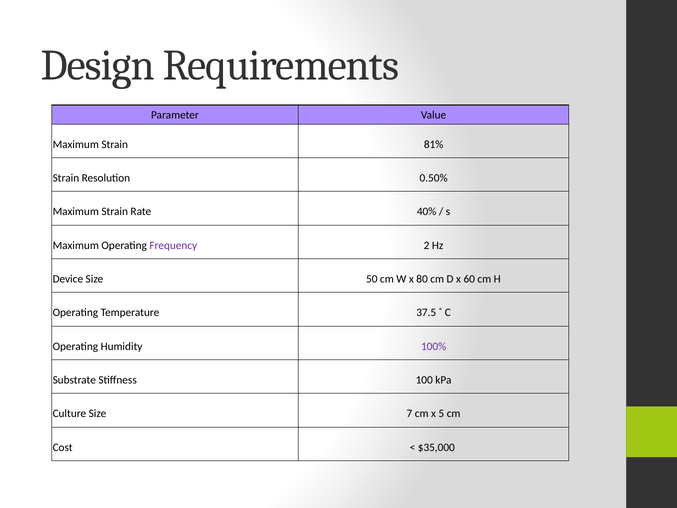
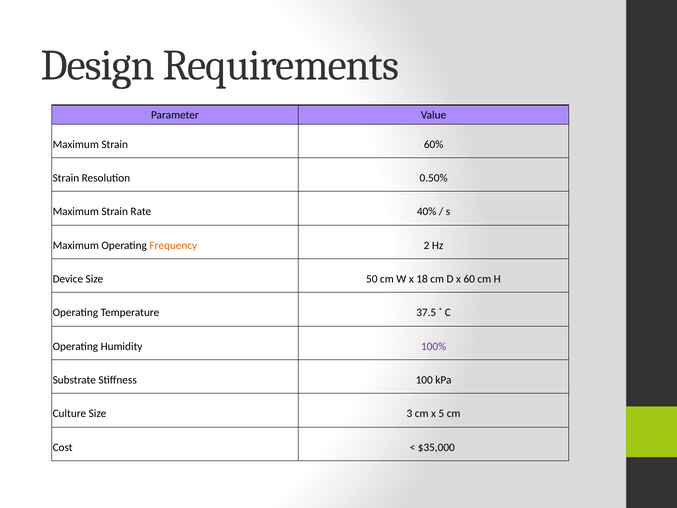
81%: 81% -> 60% (434, 144)
Frequency colour: purple -> orange (173, 245)
80: 80 -> 18 (422, 279)
7: 7 -> 3 (409, 414)
